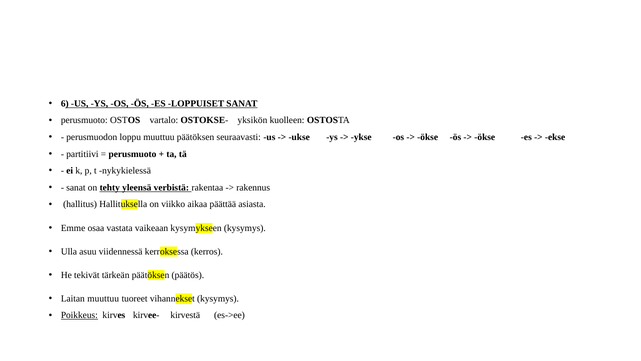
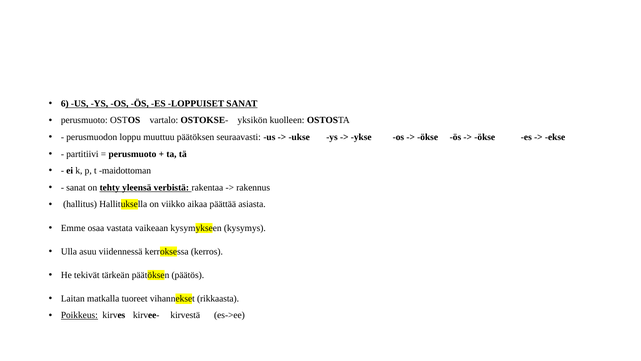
nykykielessä: nykykielessä -> maidottoman (125, 171)
Laitan muuttuu: muuttuu -> matkalla (103, 298)
vihannekset kysymys: kysymys -> rikkaasta (218, 298)
